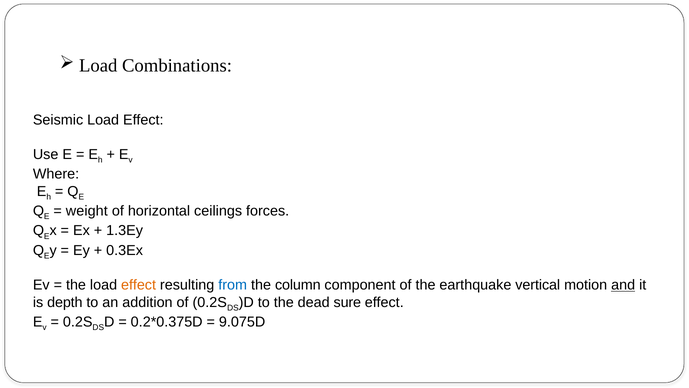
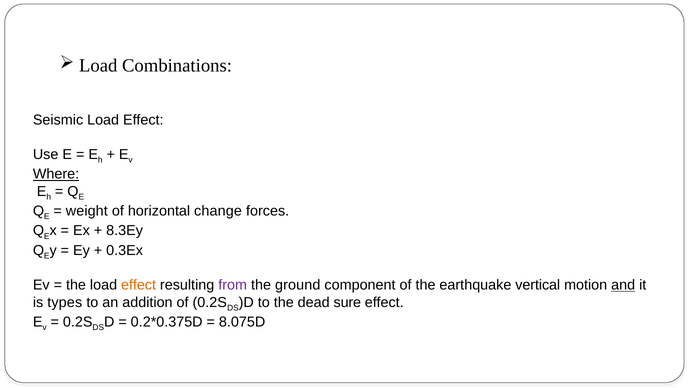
Where underline: none -> present (56, 174)
ceilings: ceilings -> change (218, 211)
1.3Ey: 1.3Ey -> 8.3Ey (125, 230)
from colour: blue -> purple (233, 285)
column: column -> ground (298, 285)
depth: depth -> types (65, 302)
9.075D: 9.075D -> 8.075D (242, 322)
